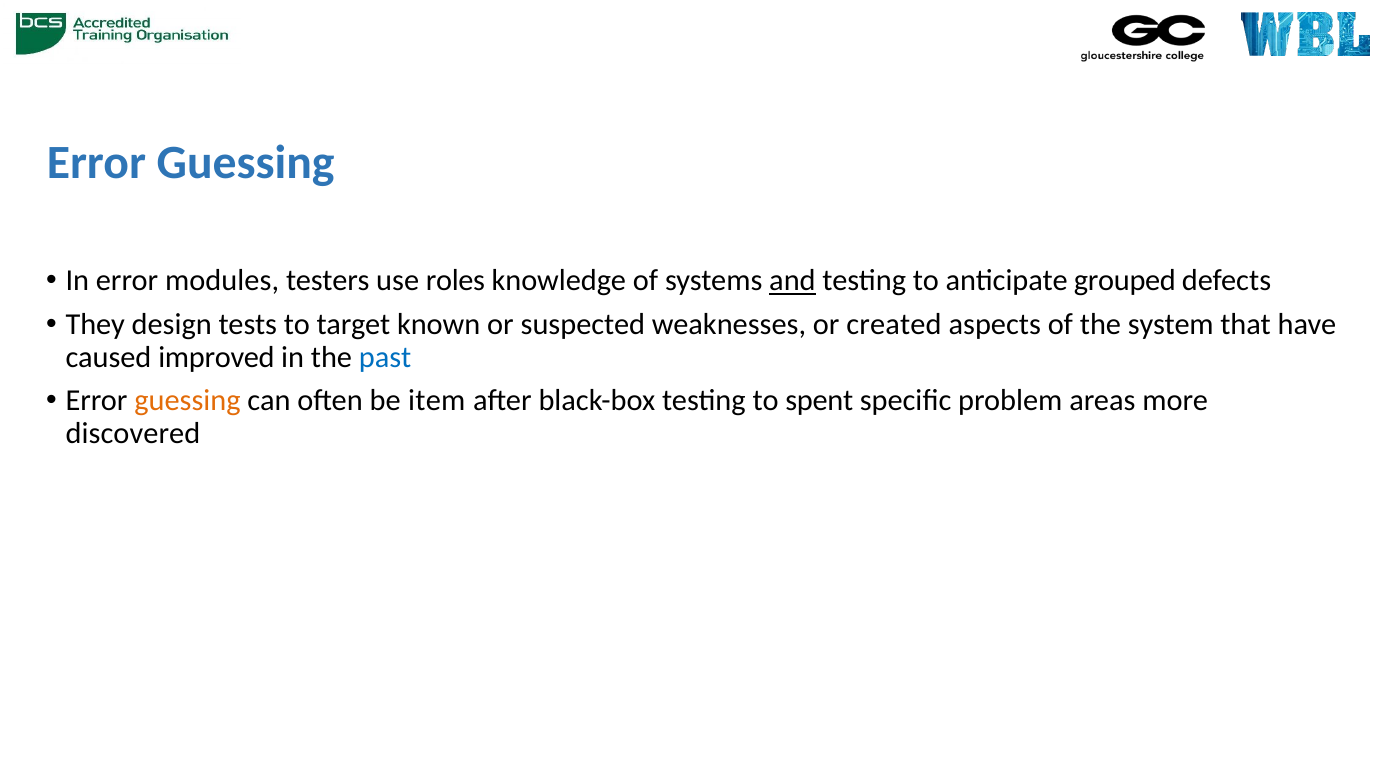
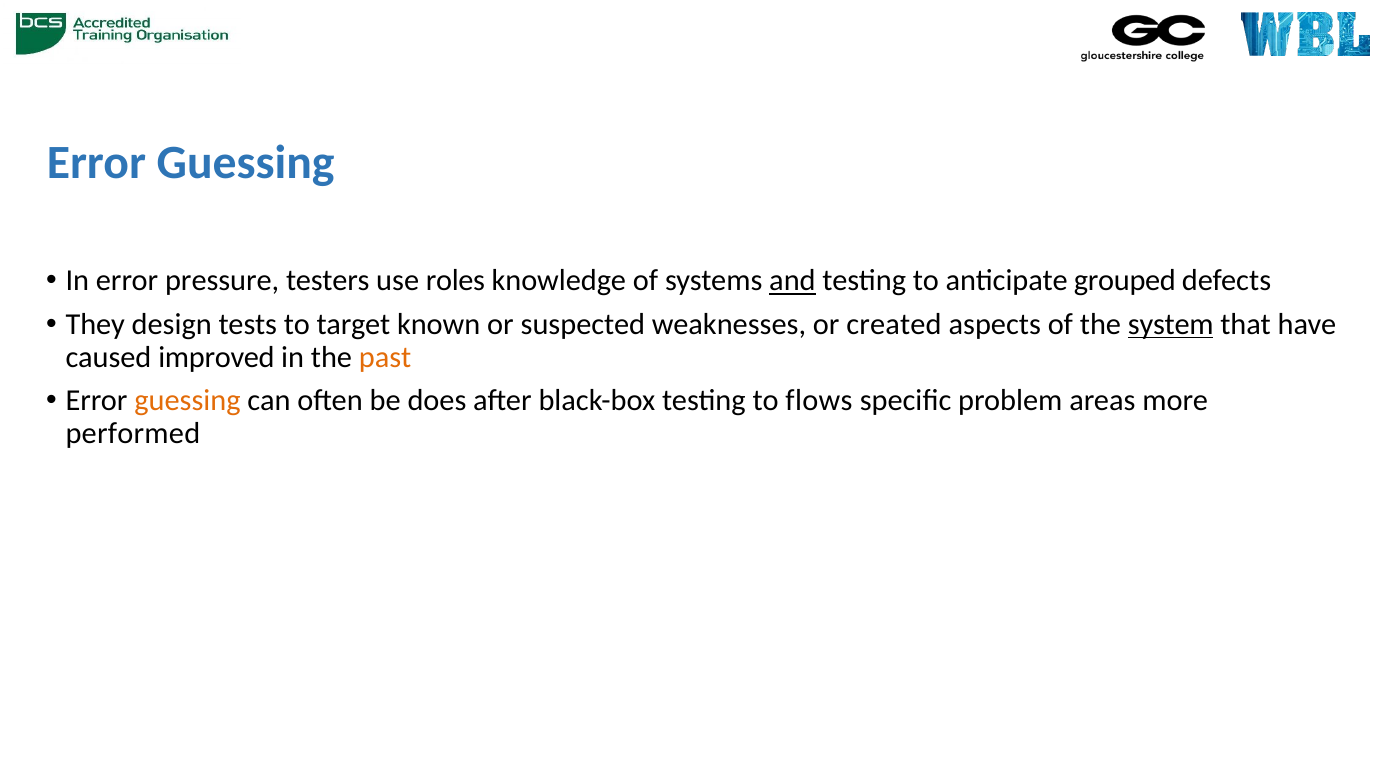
modules: modules -> pressure (222, 281)
system underline: none -> present (1171, 324)
past colour: blue -> orange (385, 357)
item: item -> does (437, 401)
spent: spent -> flows (819, 401)
discovered: discovered -> performed (133, 434)
